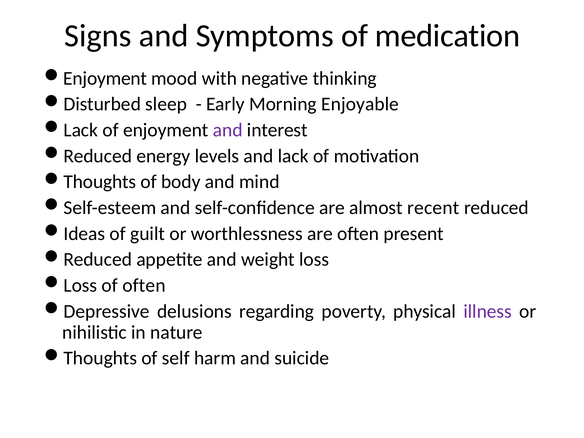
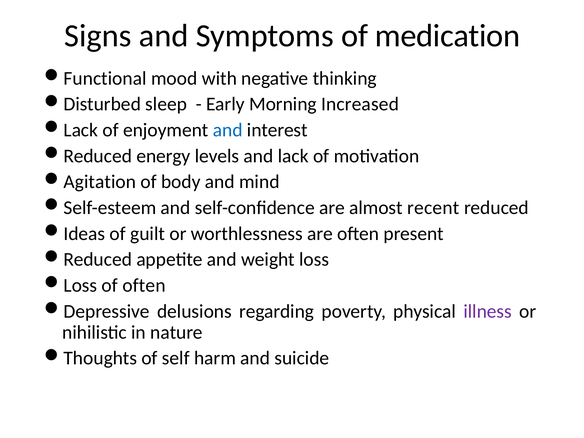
Enjoyment: Enjoyment -> Functional (105, 78)
Enjoyable: Enjoyable -> Increased (360, 104)
and colour: purple -> blue (228, 130)
Thoughts: Thoughts -> Agitation (100, 182)
